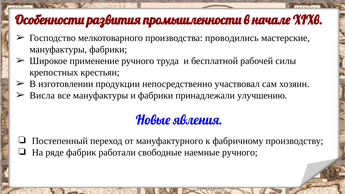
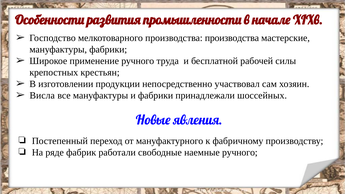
производства проводились: проводились -> производства (232, 38)
улучшению: улучшению -> шоссейных (262, 96)
